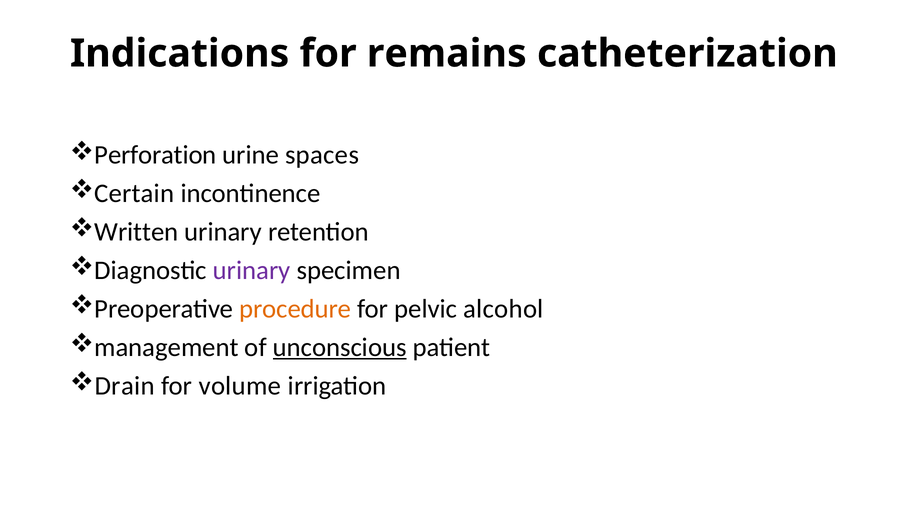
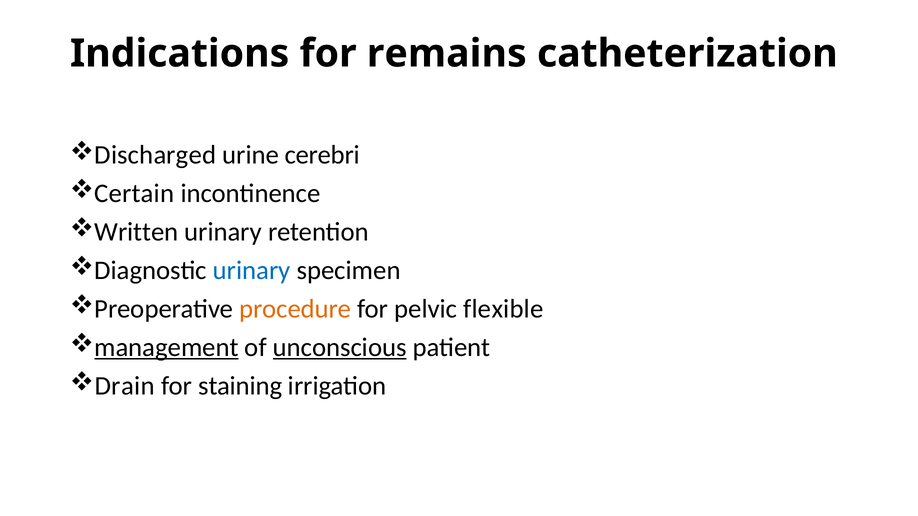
Perforation: Perforation -> Discharged (155, 155)
spaces: spaces -> cerebri (322, 155)
urinary colour: purple -> blue (252, 271)
alcohol: alcohol -> flexible (503, 309)
management underline: none -> present (166, 348)
volume: volume -> staining (240, 386)
